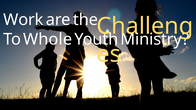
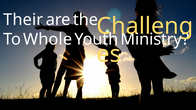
Work: Work -> Their (23, 20)
